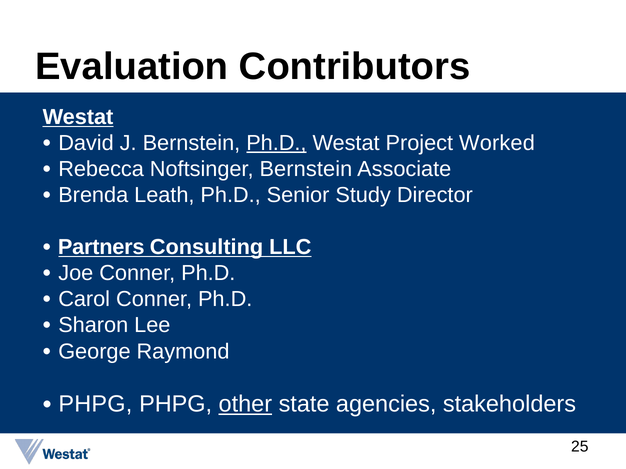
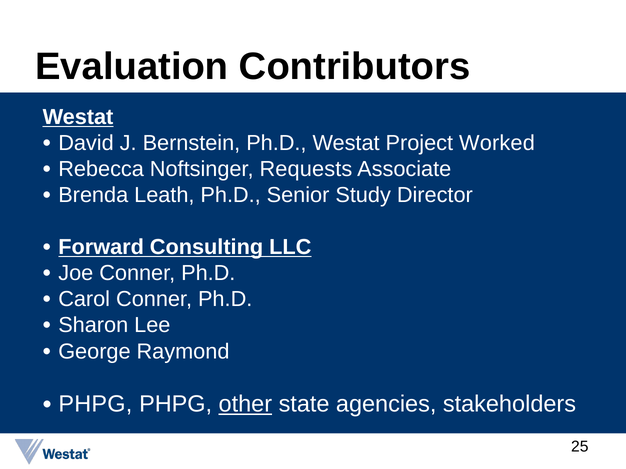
Ph.D underline: present -> none (276, 143)
Noftsinger Bernstein: Bernstein -> Requests (306, 169)
Partners: Partners -> Forward (101, 247)
